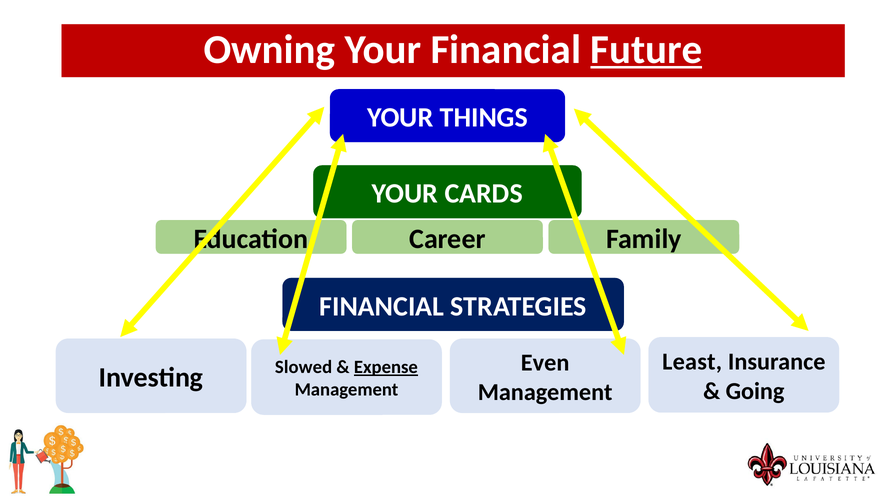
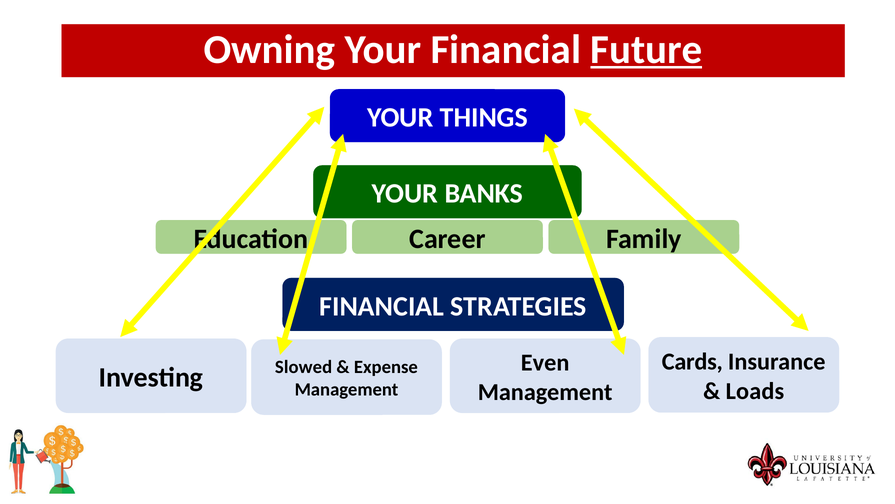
CARDS: CARDS -> BANKS (484, 194)
Least: Least -> Cards (692, 362)
Expense underline: present -> none (386, 367)
Going: Going -> Loads (755, 391)
